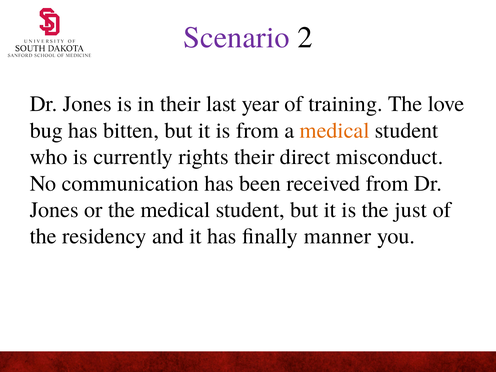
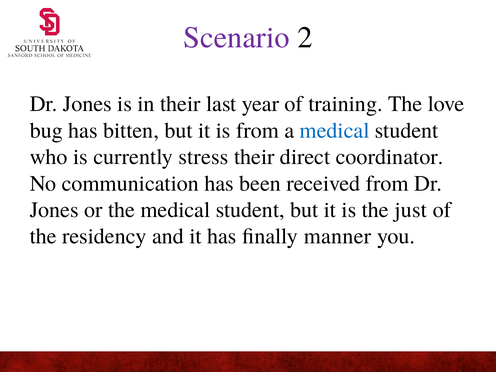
medical colour: orange -> blue (335, 130)
rights: rights -> stress (203, 157)
misconduct: misconduct -> coordinator (390, 157)
